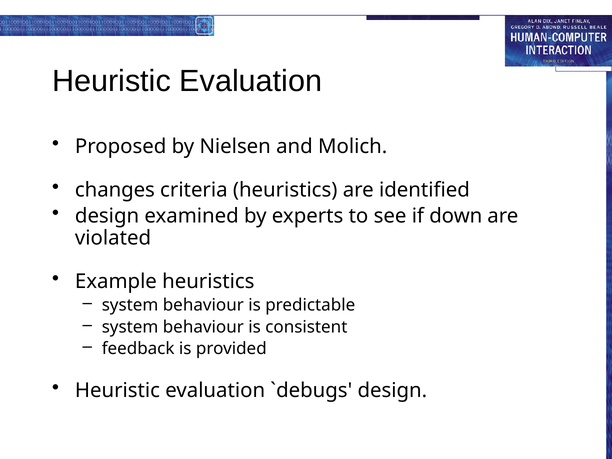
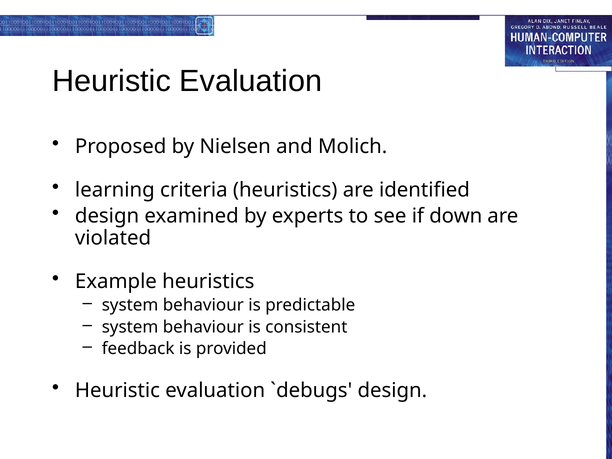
changes: changes -> learning (115, 190)
